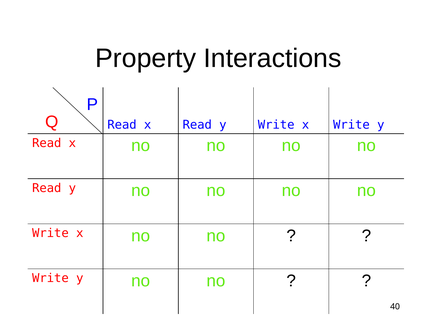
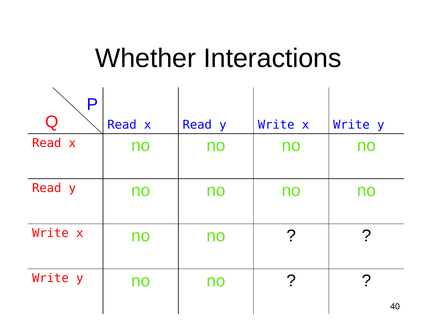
Property: Property -> Whether (146, 58)
